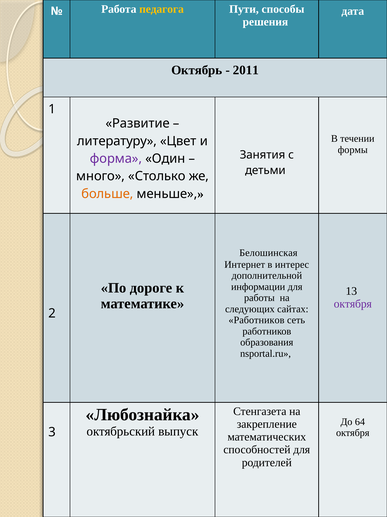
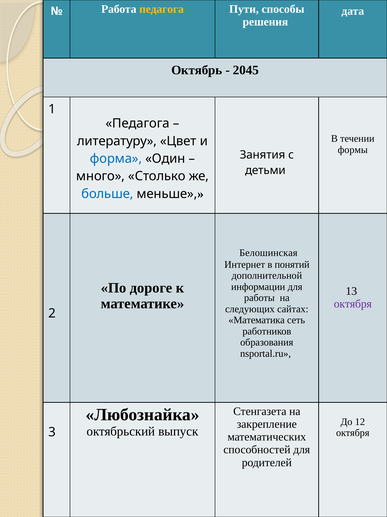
2011: 2011 -> 2045 (246, 70)
Развитие: Развитие -> Педагога (138, 123)
форма colour: purple -> blue (116, 158)
больше colour: orange -> blue (107, 193)
интерес: интерес -> понятий (292, 264)
Работников: Работников -> Математика (257, 319)
64: 64 -> 12 (360, 421)
